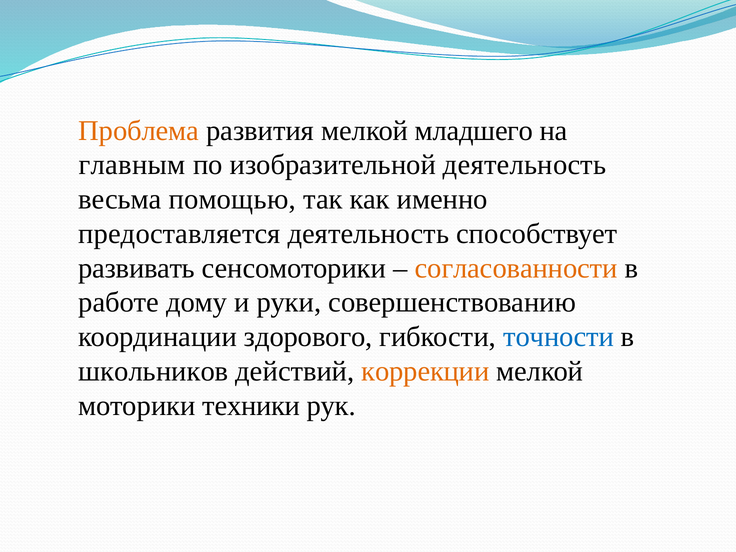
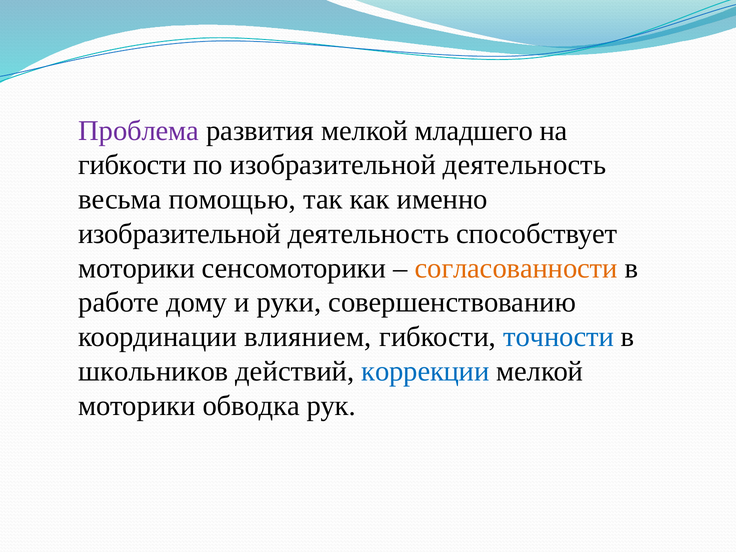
Проблема colour: orange -> purple (139, 131)
главным: главным -> гибкости (132, 165)
предоставляется: предоставляется -> изобразительной (180, 234)
развивать: развивать -> моторики (137, 268)
здорового: здорового -> влиянием (308, 337)
коррекции colour: orange -> blue (425, 371)
техники: техники -> обводка (251, 406)
